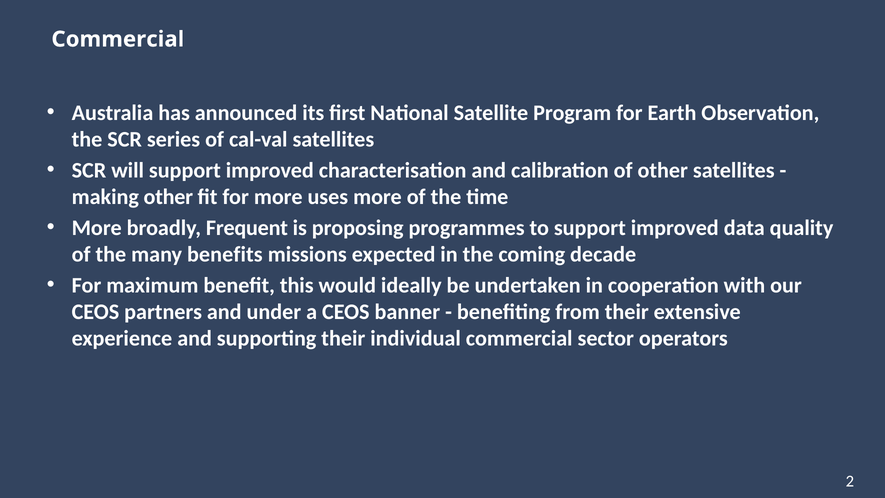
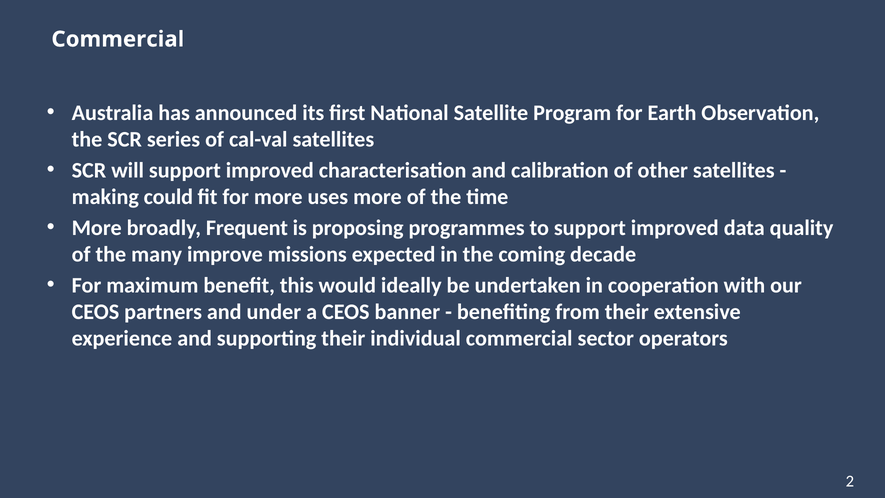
making other: other -> could (168, 197)
benefits: benefits -> improve (225, 254)
